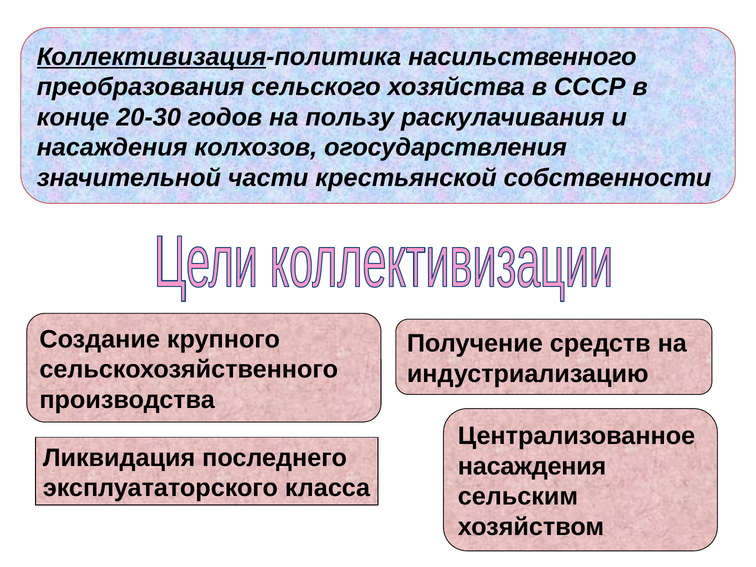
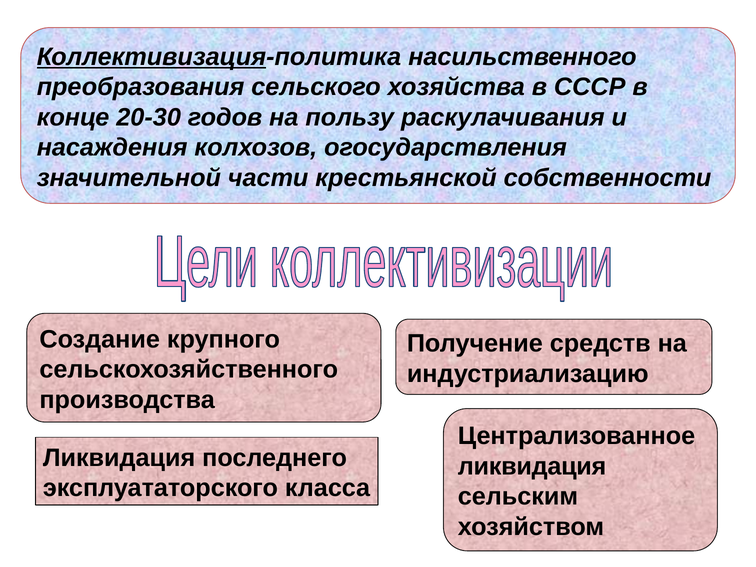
насаждения: насаждения -> ликвидация (532, 466)
